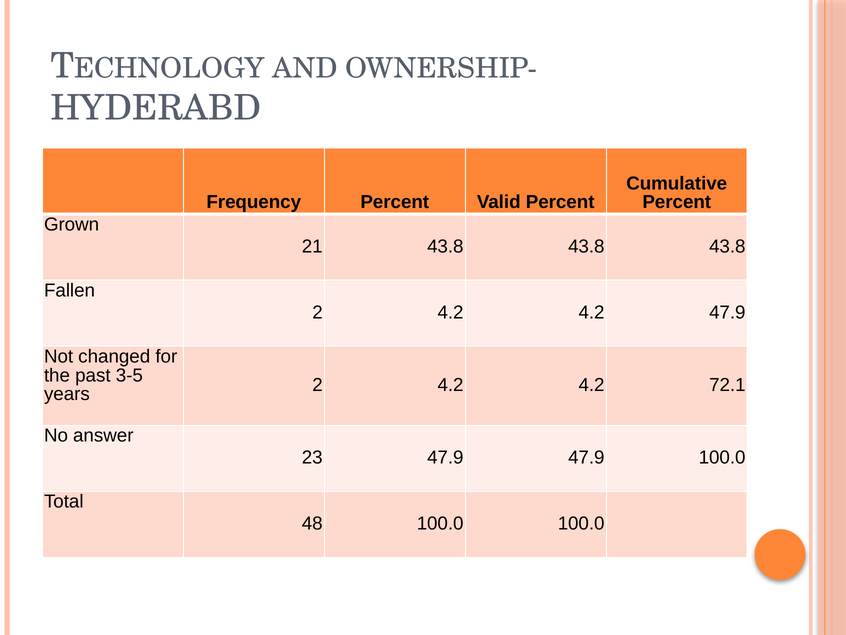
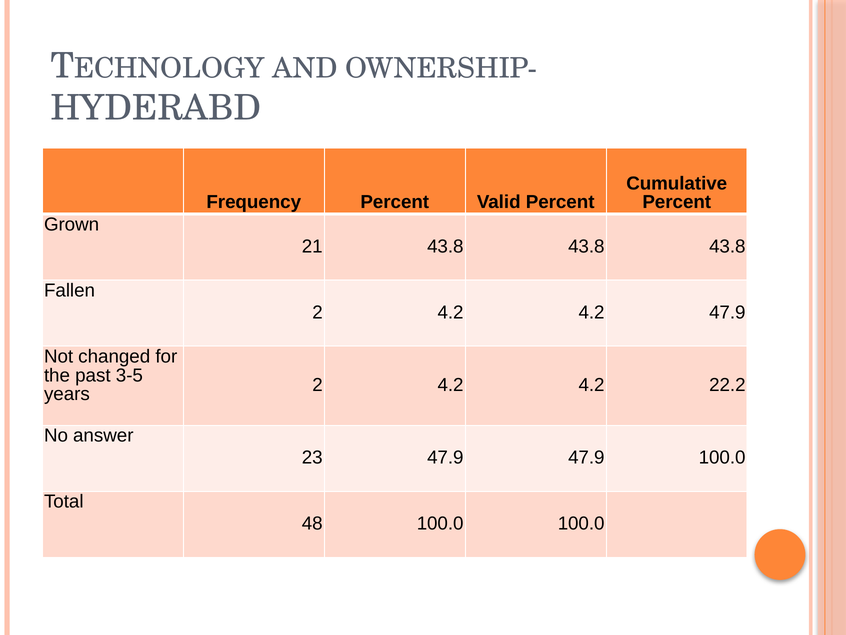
72.1: 72.1 -> 22.2 (727, 385)
